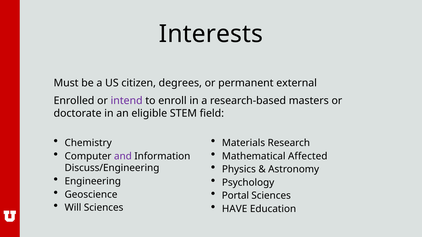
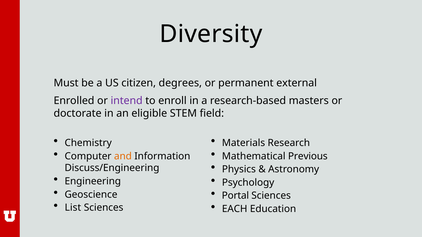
Interests: Interests -> Diversity (211, 34)
and colour: purple -> orange (123, 156)
Affected: Affected -> Previous (308, 156)
Will: Will -> List (73, 208)
HAVE: HAVE -> EACH (235, 209)
